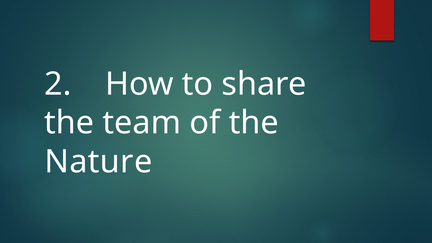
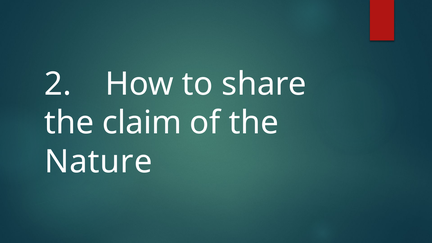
team: team -> claim (142, 123)
